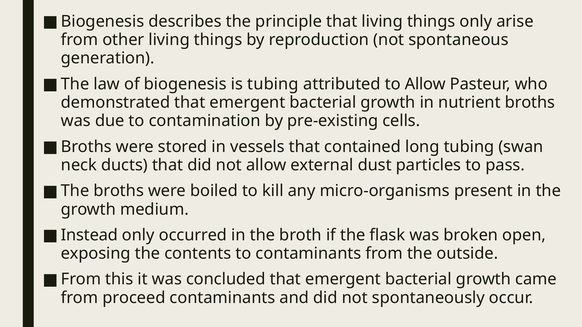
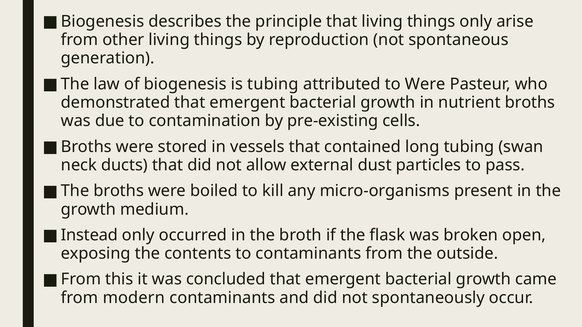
to Allow: Allow -> Were (425, 84)
proceed: proceed -> modern (134, 298)
